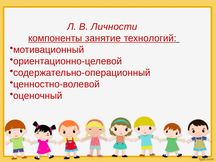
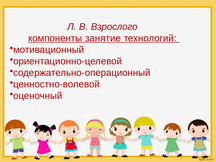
Личности: Личности -> Взрослого (114, 27)
